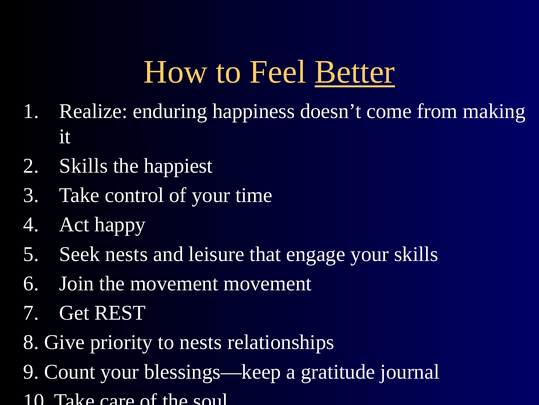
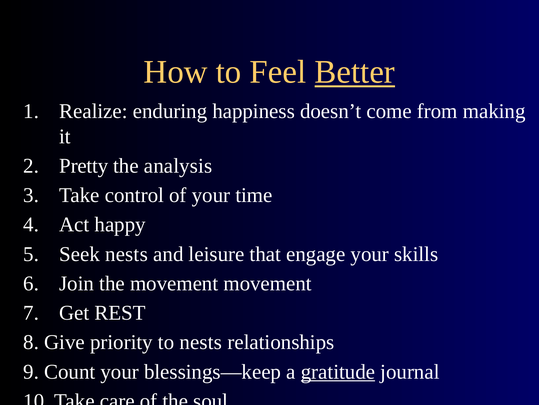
2 Skills: Skills -> Pretty (84, 166)
happiest: happiest -> analysis (178, 166)
gratitude underline: none -> present (338, 371)
